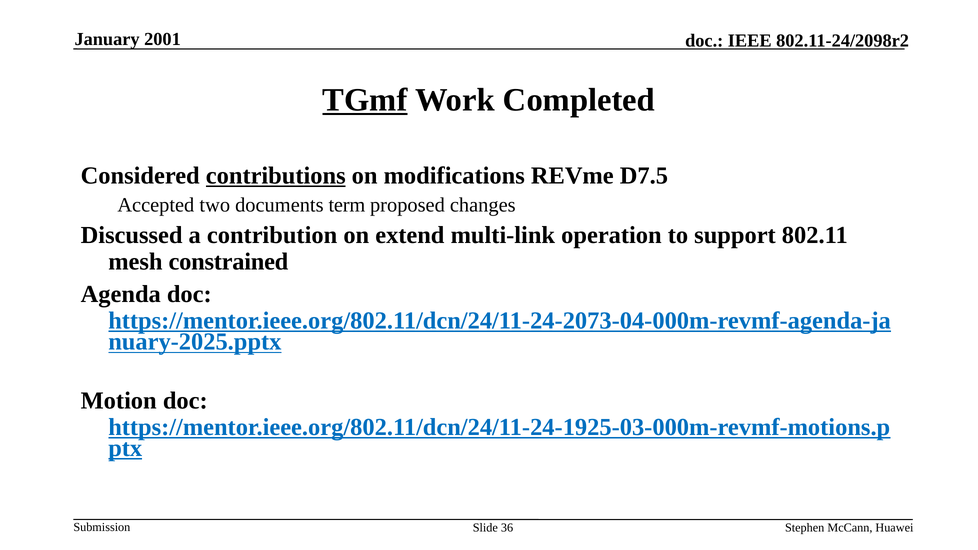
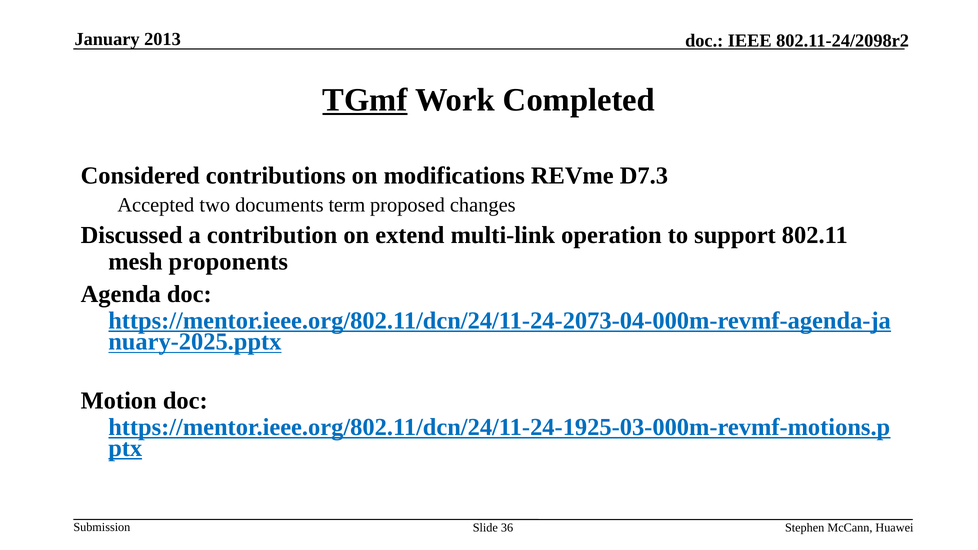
2001: 2001 -> 2013 (162, 39)
contributions underline: present -> none (276, 176)
D7.5: D7.5 -> D7.3 (644, 176)
constrained: constrained -> proponents (228, 262)
